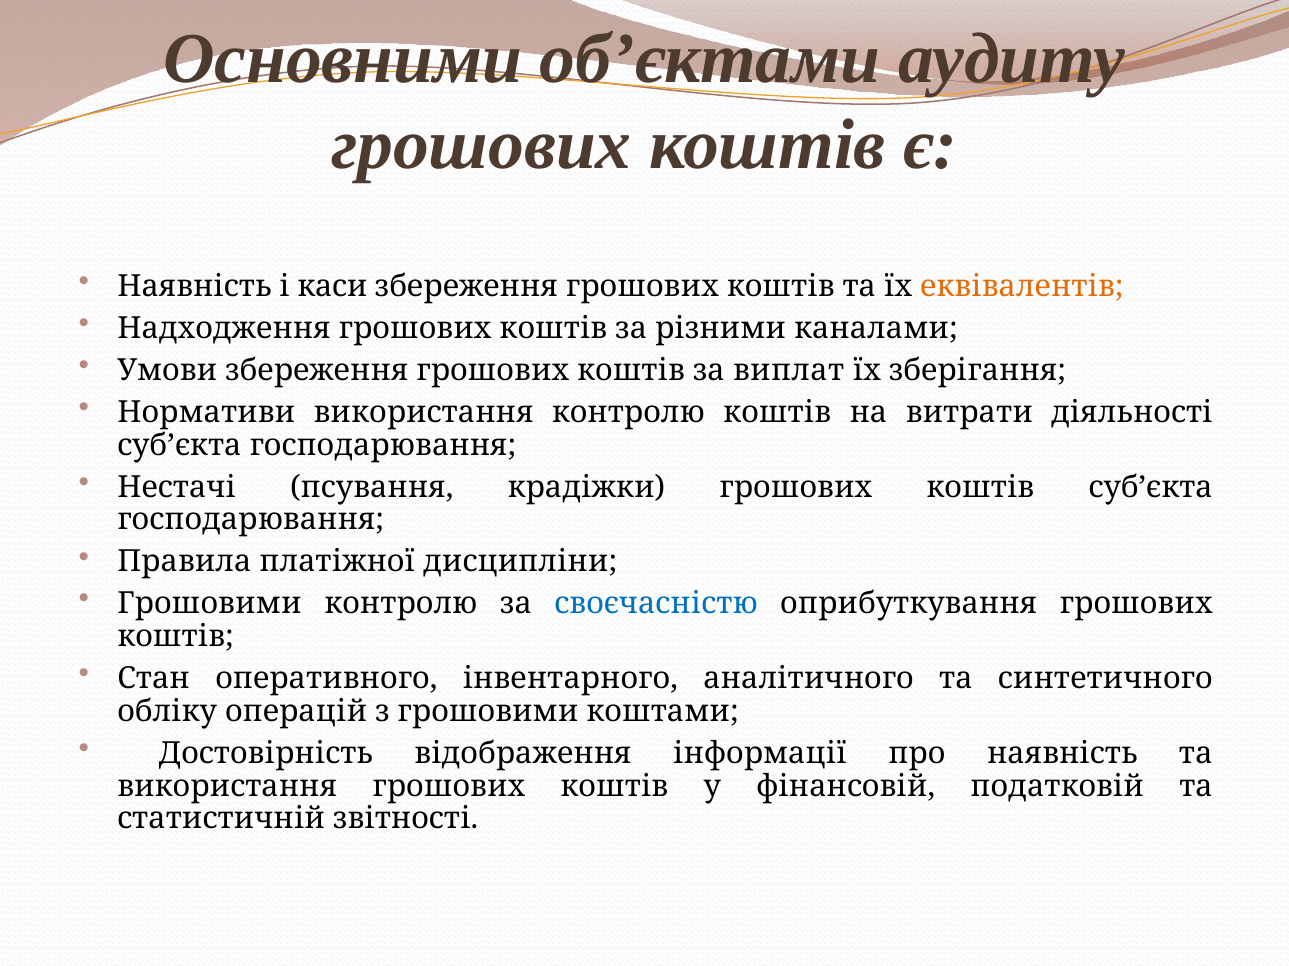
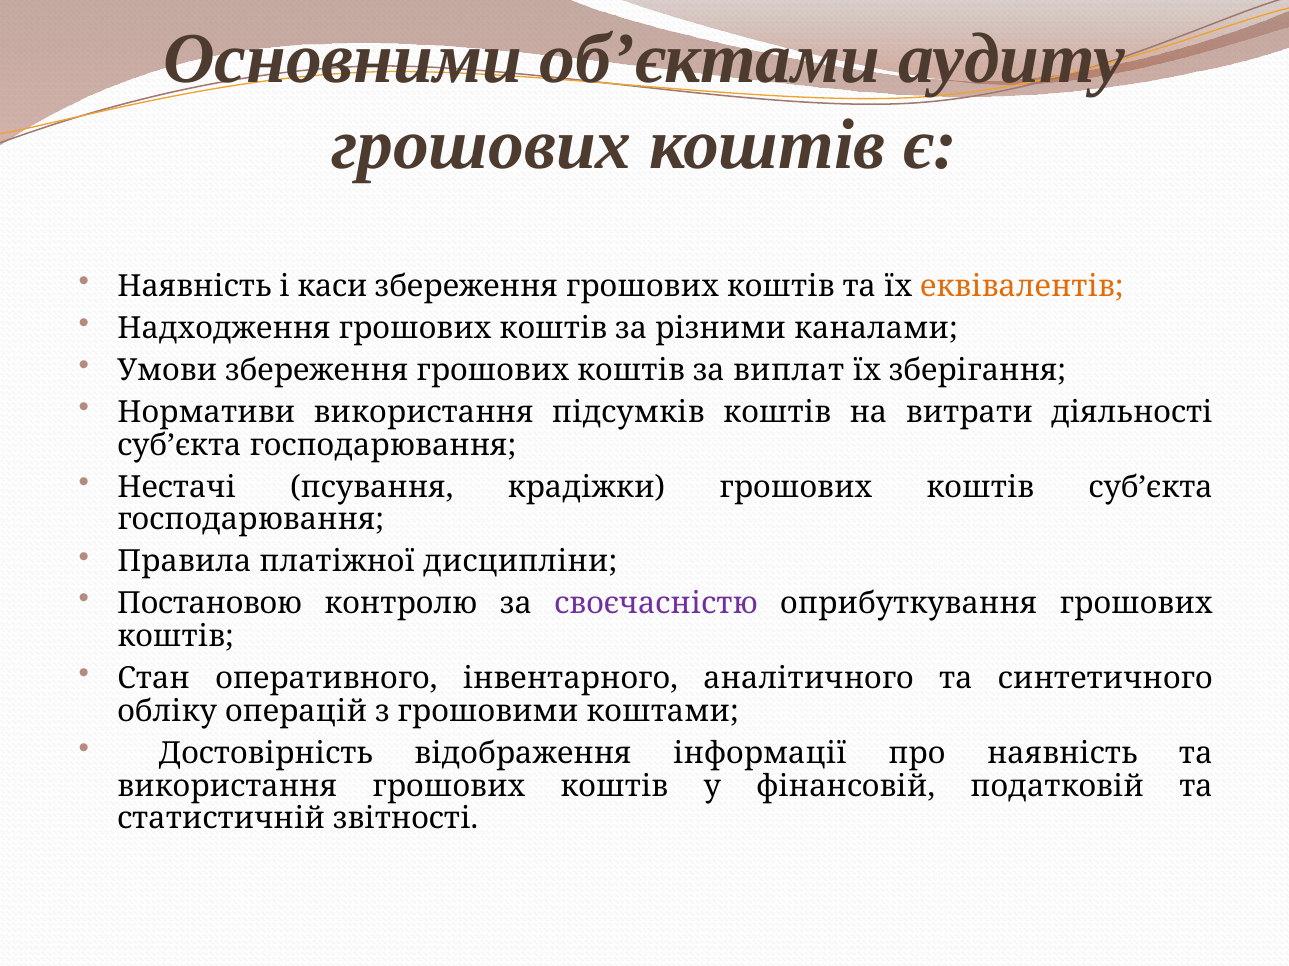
використання контролю: контролю -> підсумків (628, 413)
Грошовими: Грошовими -> Постановою (210, 604)
своєчасністю colour: blue -> purple (656, 604)
